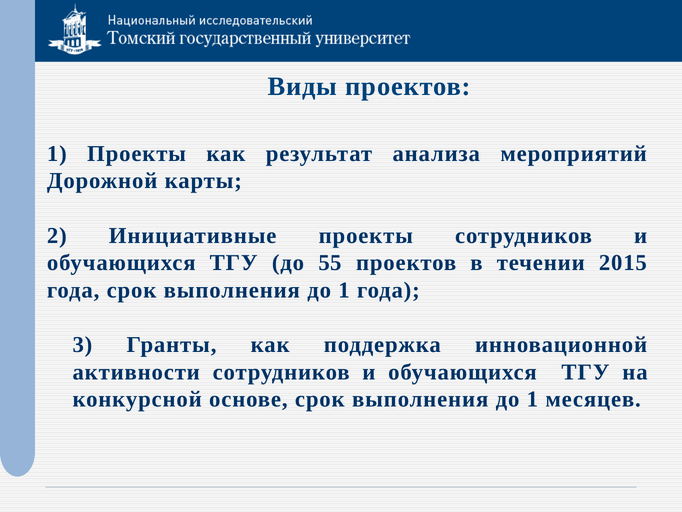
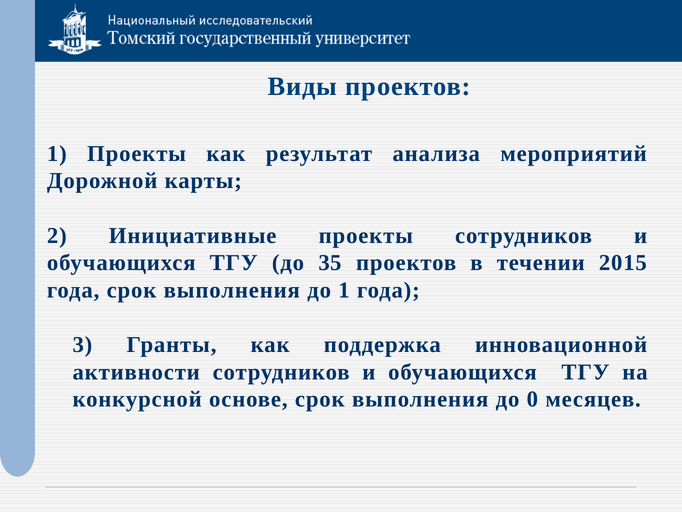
55: 55 -> 35 (330, 263)
1: 1 -> 0 (532, 399)
